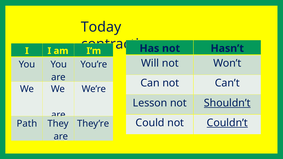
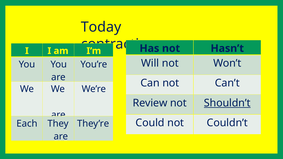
Lesson: Lesson -> Review (150, 103)
Couldn’t underline: present -> none (227, 123)
Path: Path -> Each (27, 124)
